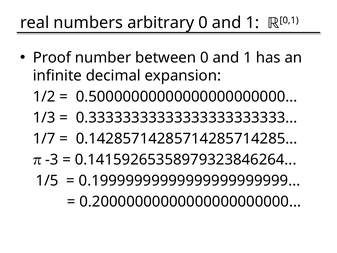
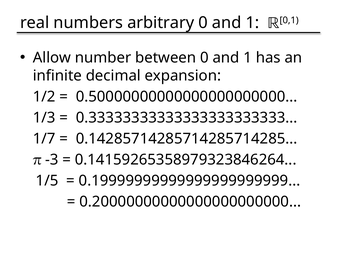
Proof: Proof -> Allow (52, 58)
